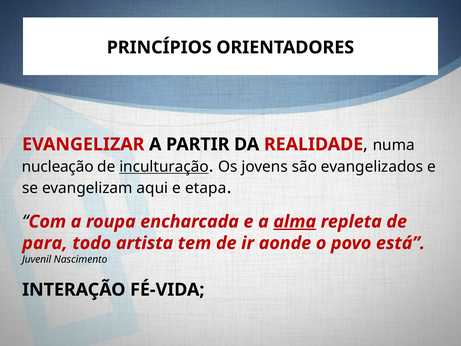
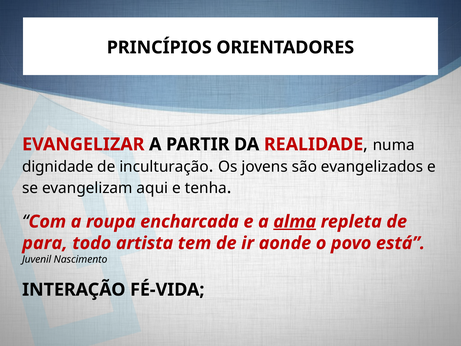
nucleação: nucleação -> dignidade (58, 167)
inculturação underline: present -> none (164, 167)
etapa: etapa -> tenha (206, 188)
